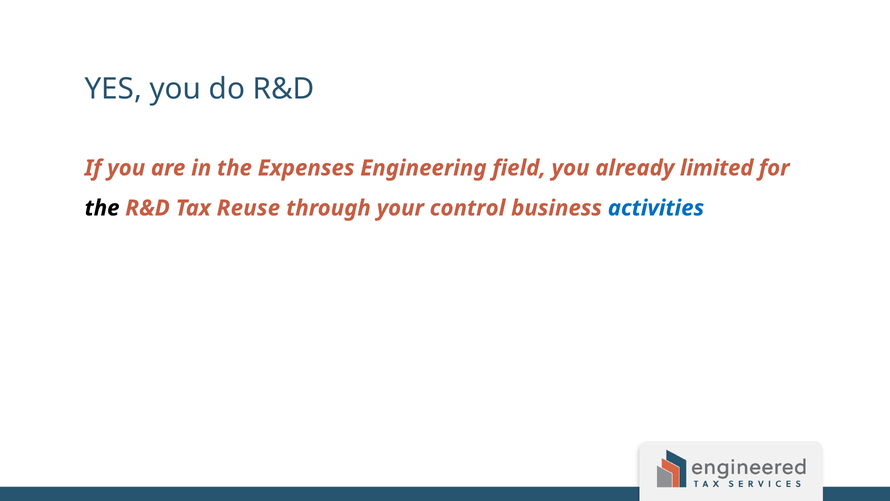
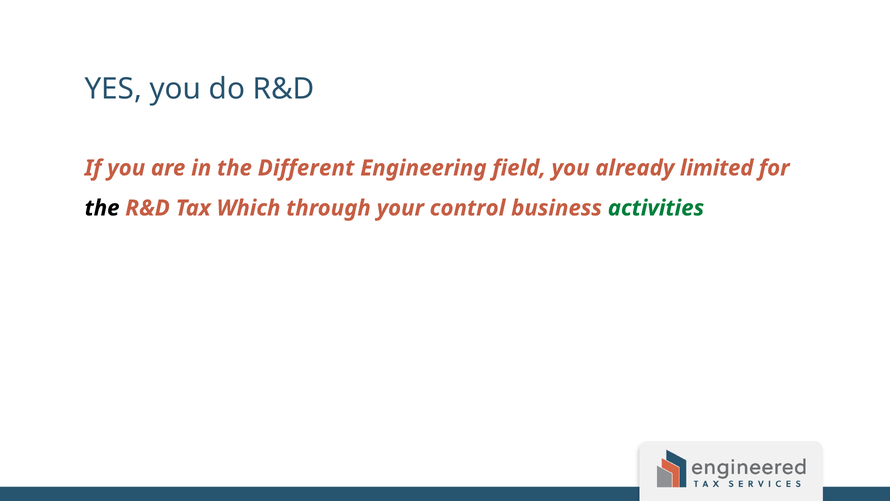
Expenses: Expenses -> Different (306, 168)
Reuse: Reuse -> Which (249, 208)
activities colour: blue -> green (656, 208)
